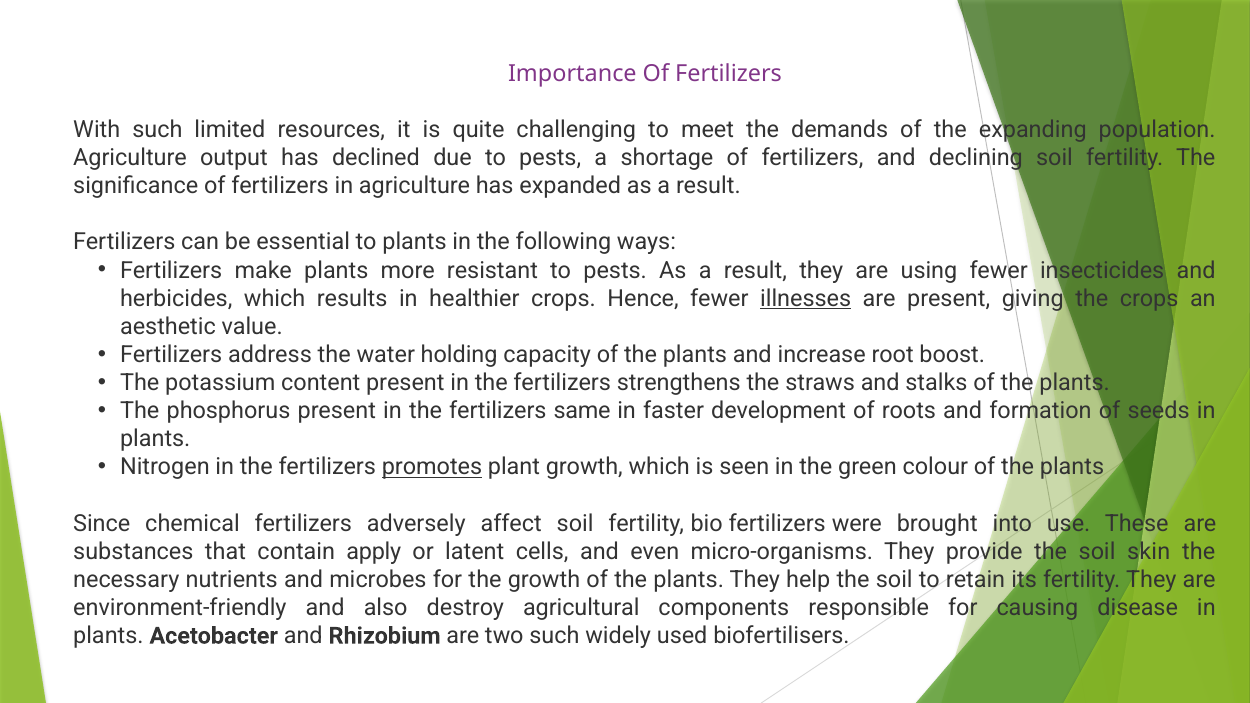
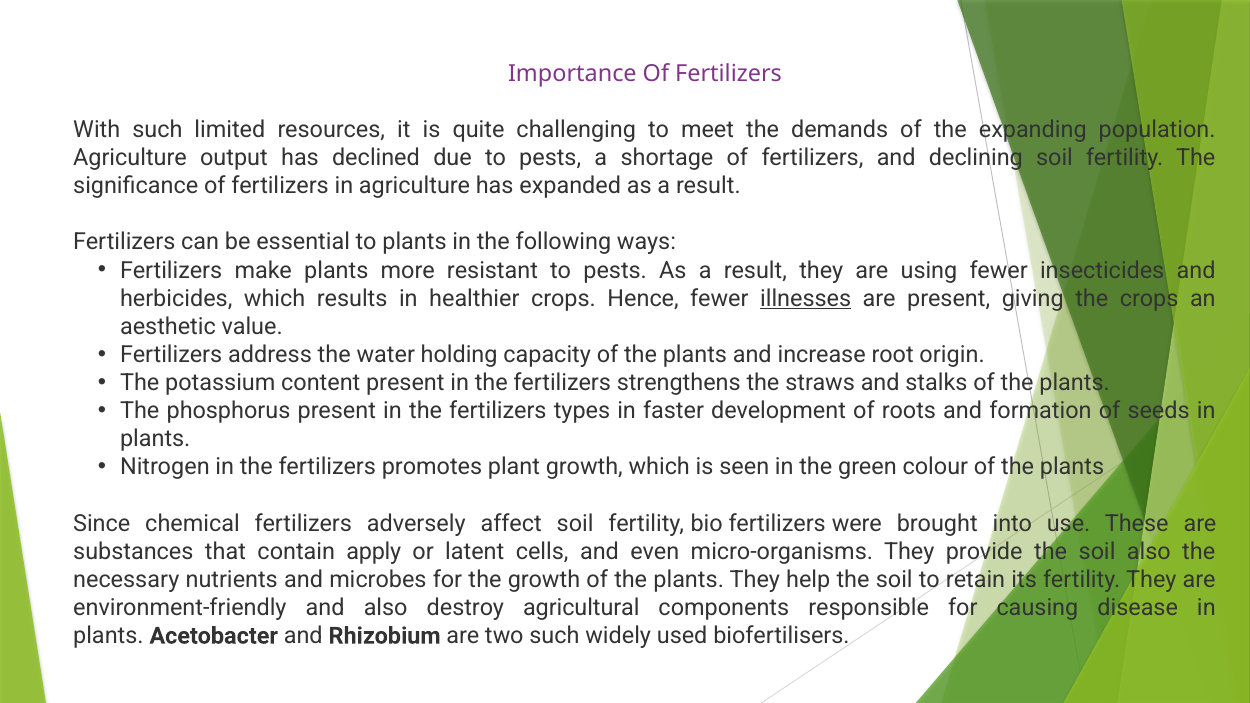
boost: boost -> origin (952, 355)
same: same -> types (582, 411)
promotes underline: present -> none (432, 467)
soil skin: skin -> also (1149, 552)
